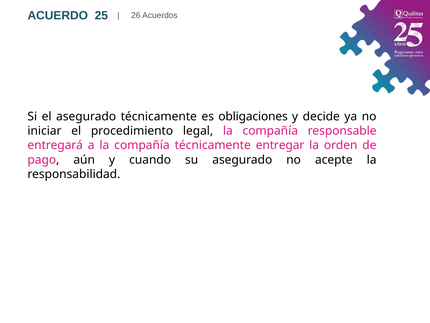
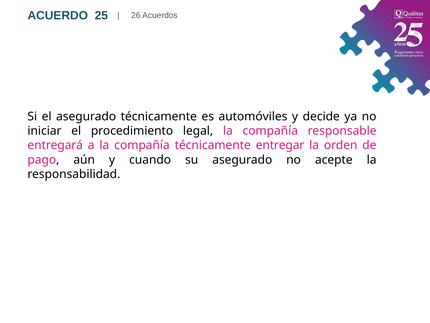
obligaciones: obligaciones -> automóviles (253, 116)
